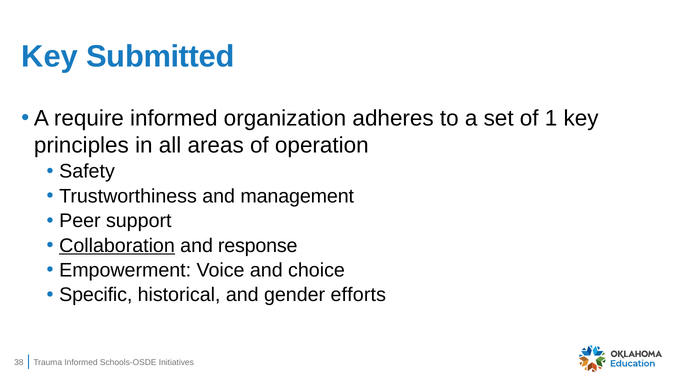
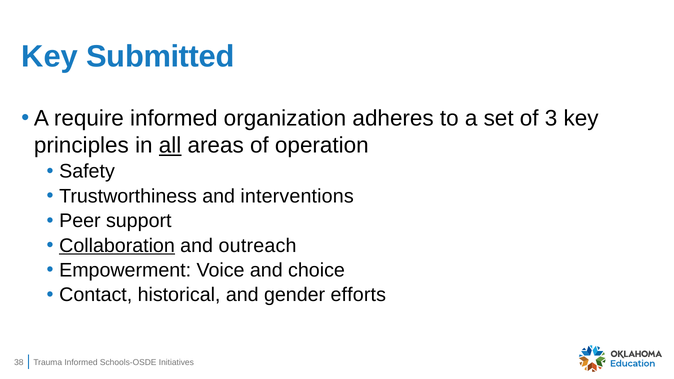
1: 1 -> 3 (551, 119)
all underline: none -> present (170, 145)
management: management -> interventions (297, 196)
response: response -> outreach (258, 246)
Specific: Specific -> Contact (96, 295)
